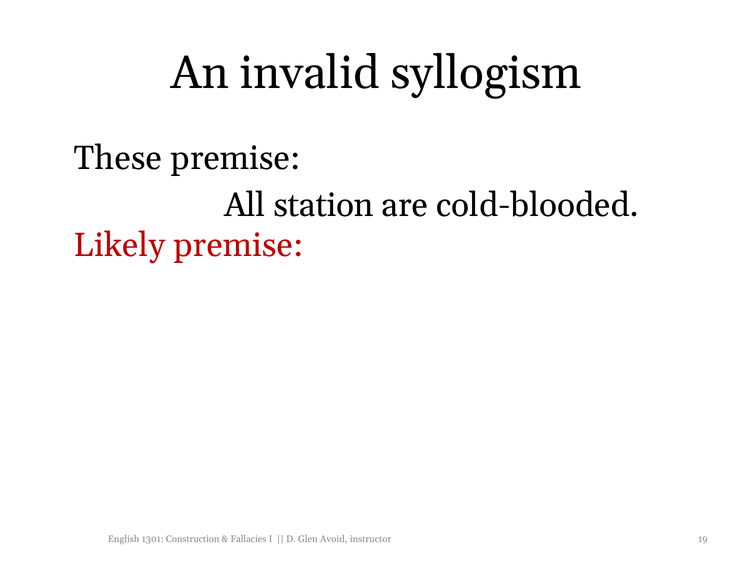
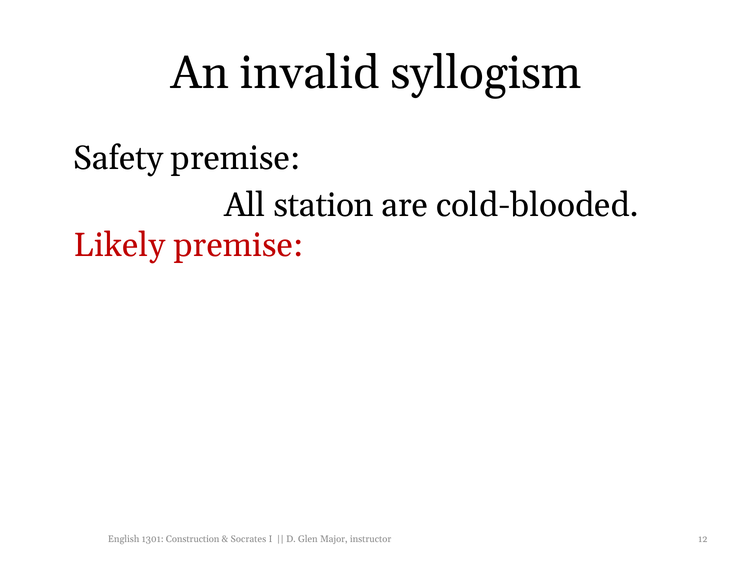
These: These -> Safety (118, 158)
Fallacies: Fallacies -> Socrates (248, 539)
Avoid: Avoid -> Major (334, 539)
19: 19 -> 12 (703, 539)
